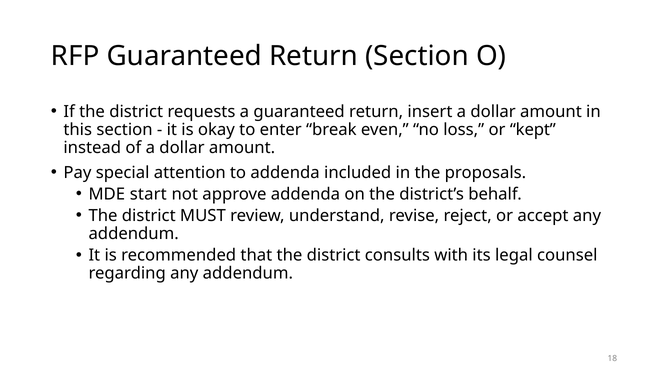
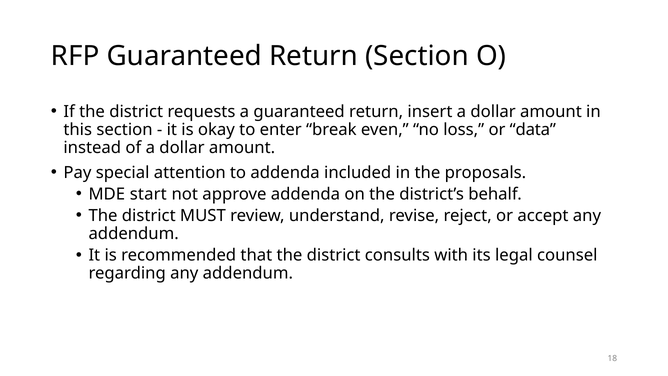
kept: kept -> data (533, 129)
